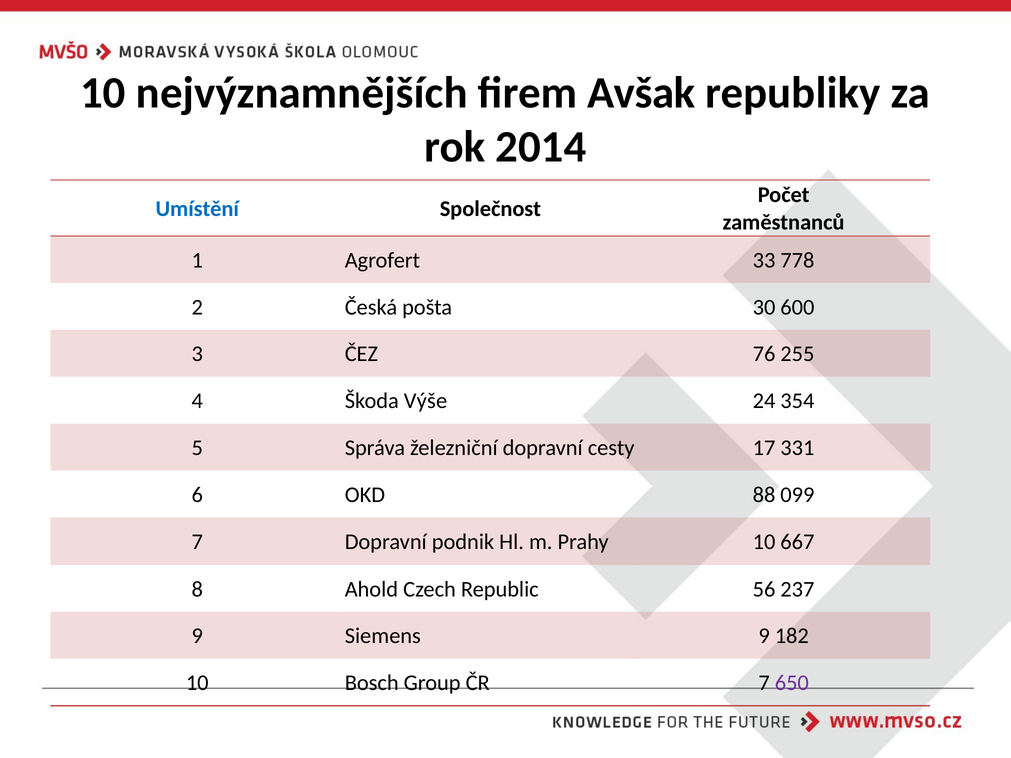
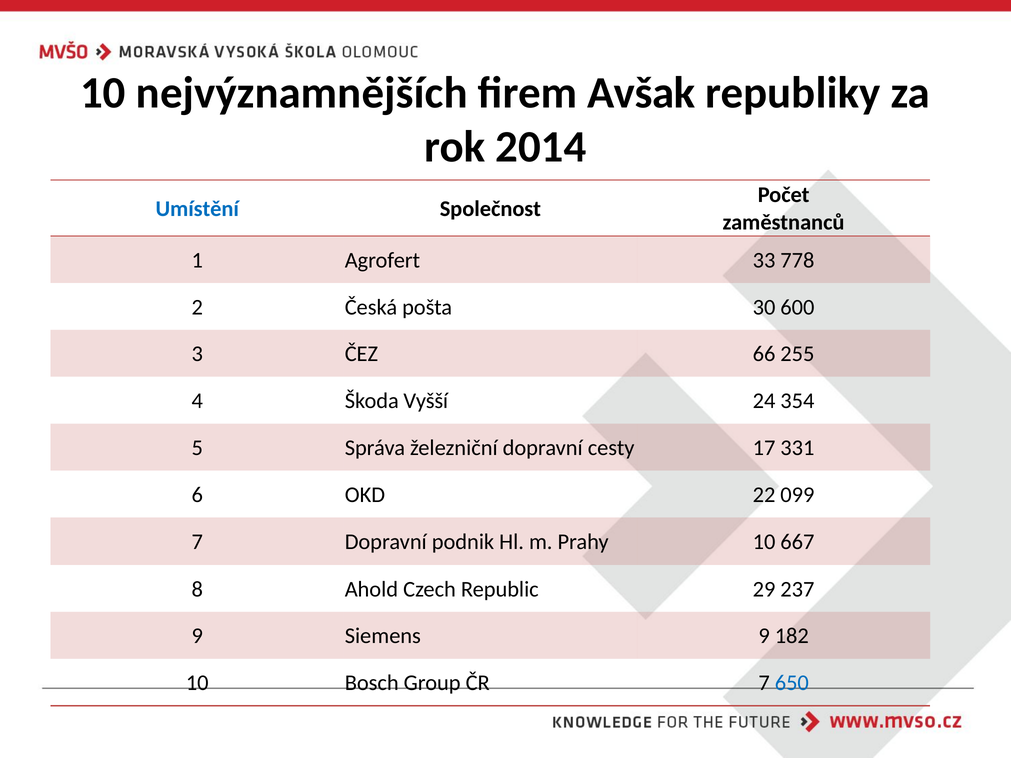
76: 76 -> 66 (764, 354)
Výše: Výše -> Vyšší (426, 401)
88: 88 -> 22 (764, 495)
56: 56 -> 29 (764, 589)
650 colour: purple -> blue (792, 683)
